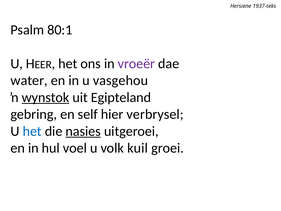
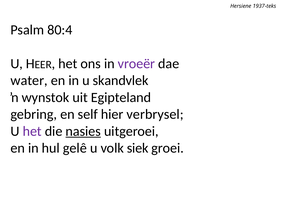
80:1: 80:1 -> 80:4 (60, 30)
vasgehou: vasgehou -> skandvlek (121, 80)
wynstok underline: present -> none (46, 97)
het colour: blue -> purple (32, 131)
voel: voel -> gelê (75, 148)
kuil: kuil -> siek (138, 148)
